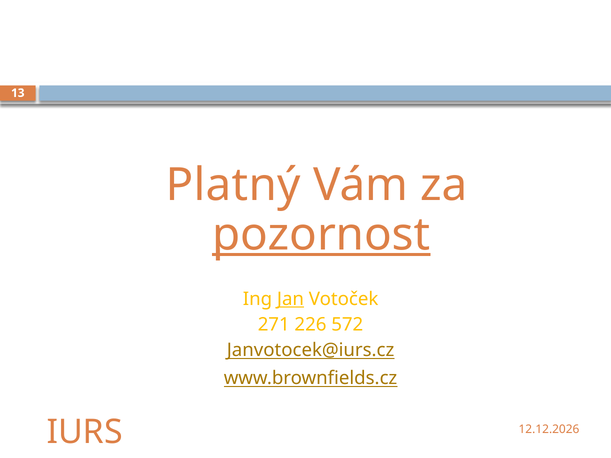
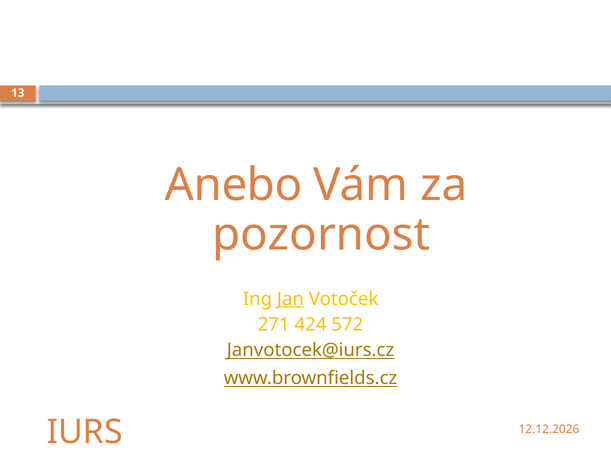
Platný: Platný -> Anebo (234, 185)
pozornost underline: present -> none (321, 235)
226: 226 -> 424 (310, 325)
